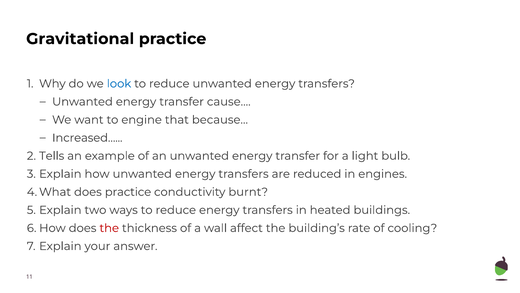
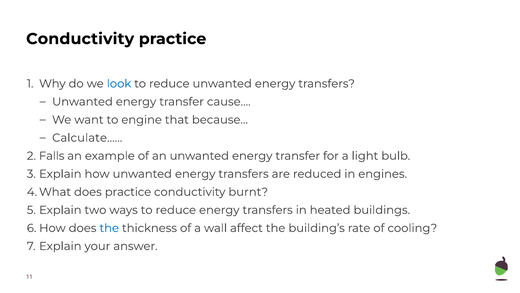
Gravitational: Gravitational -> Conductivity (80, 39)
Increased…: Increased… -> Calculate… (87, 138)
Tells: Tells -> Falls (52, 156)
the colour: red -> blue (109, 228)
